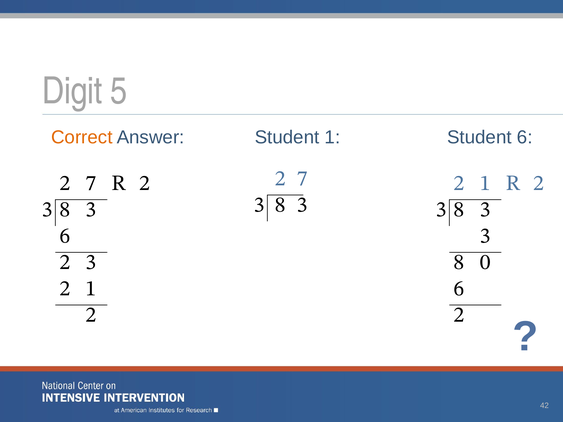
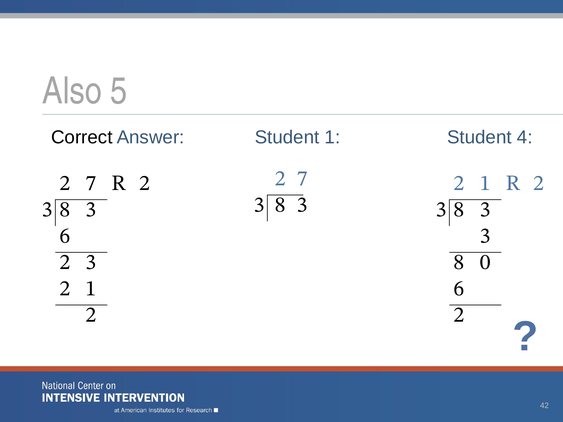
Digit: Digit -> Also (72, 91)
Correct colour: orange -> black (82, 137)
Student 6: 6 -> 4 (525, 137)
